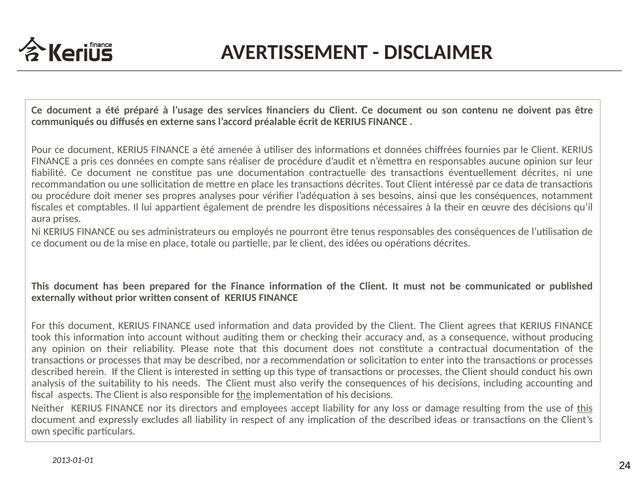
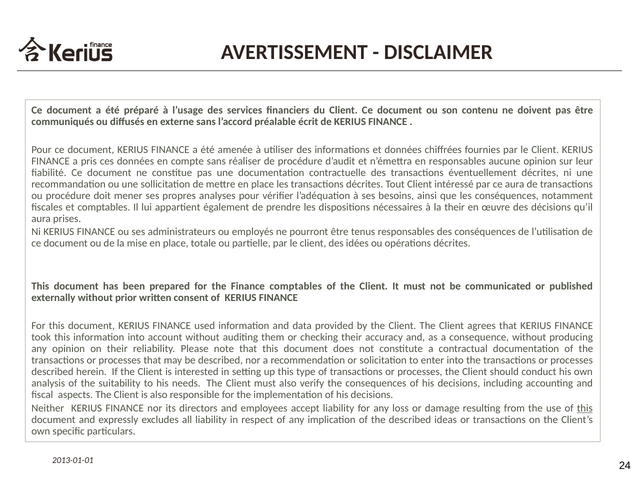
ce data: data -> aura (515, 184)
Finance information: information -> comptables (296, 286)
the underline: present -> none (244, 395)
